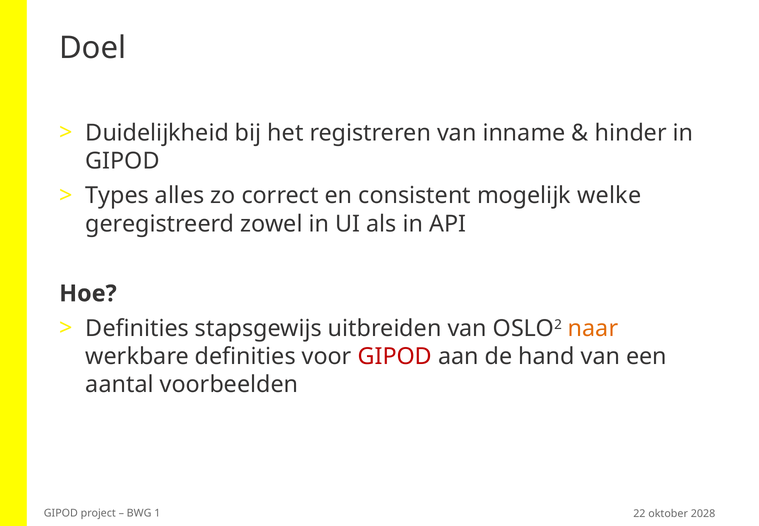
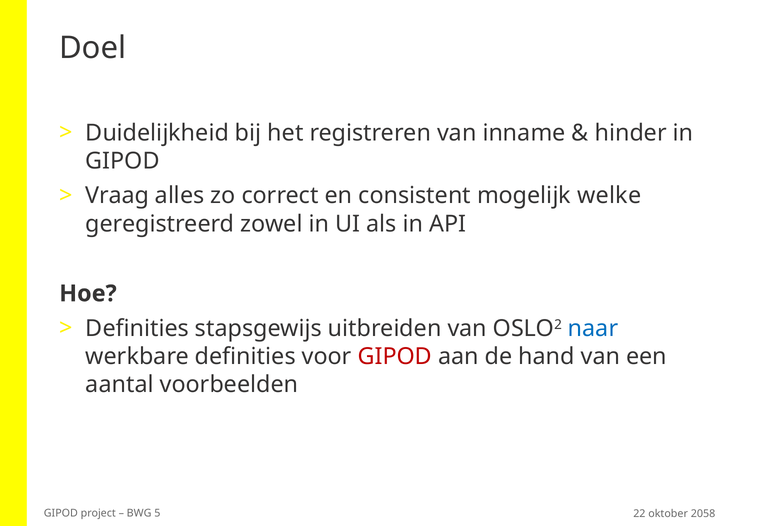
Types: Types -> Vraag (117, 196)
naar colour: orange -> blue (593, 328)
1: 1 -> 5 (157, 513)
2028: 2028 -> 2058 (703, 513)
